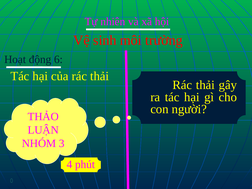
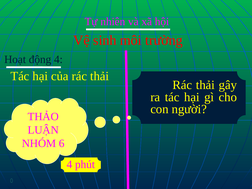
động 6: 6 -> 4 (58, 59)
3: 3 -> 6 (62, 143)
